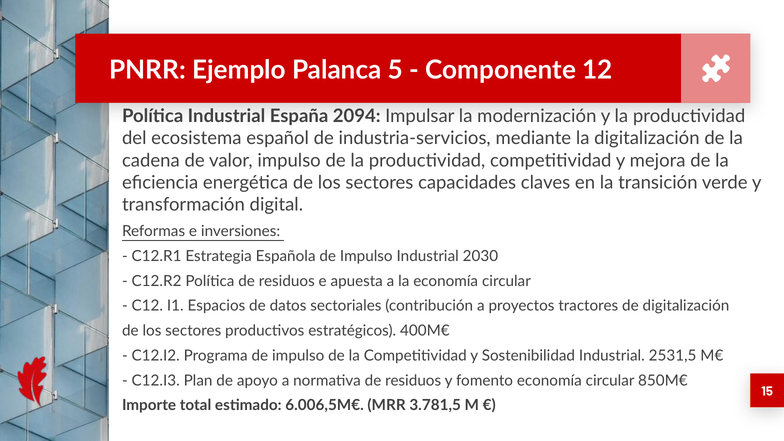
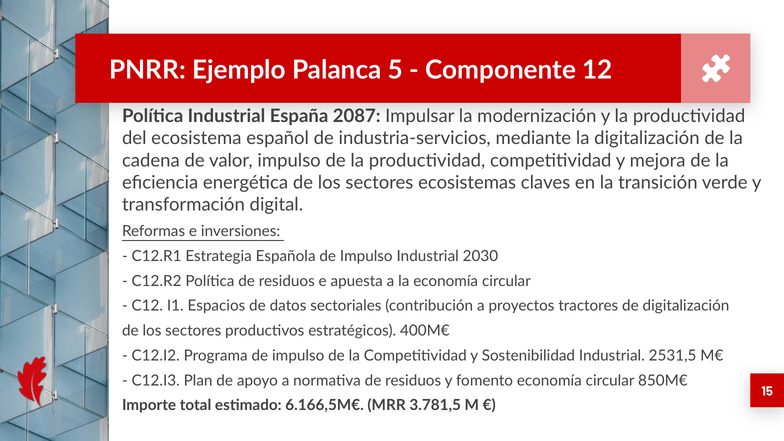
2094: 2094 -> 2087 (357, 116)
capacidades: capacidades -> ecosistemas (467, 183)
6.006,5M€: 6.006,5M€ -> 6.166,5M€ (325, 405)
